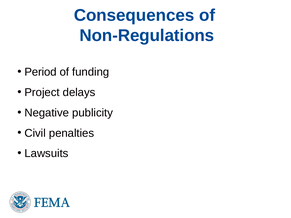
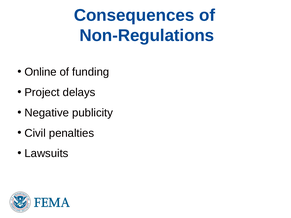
Period: Period -> Online (41, 72)
